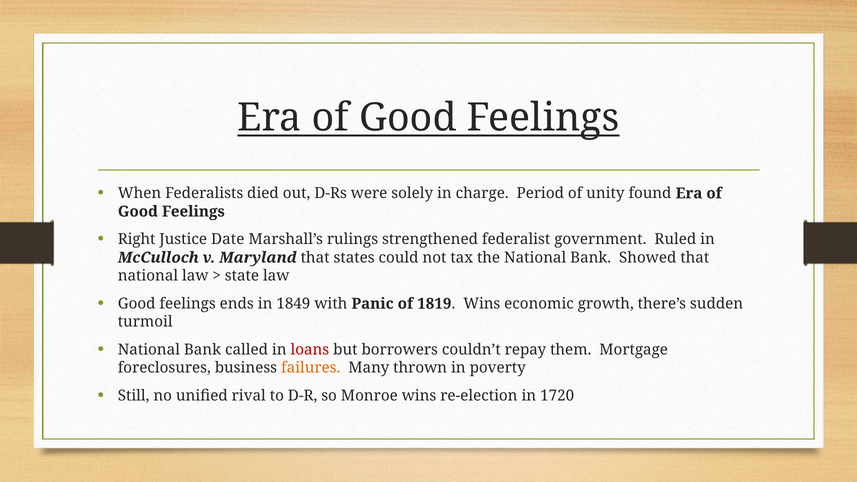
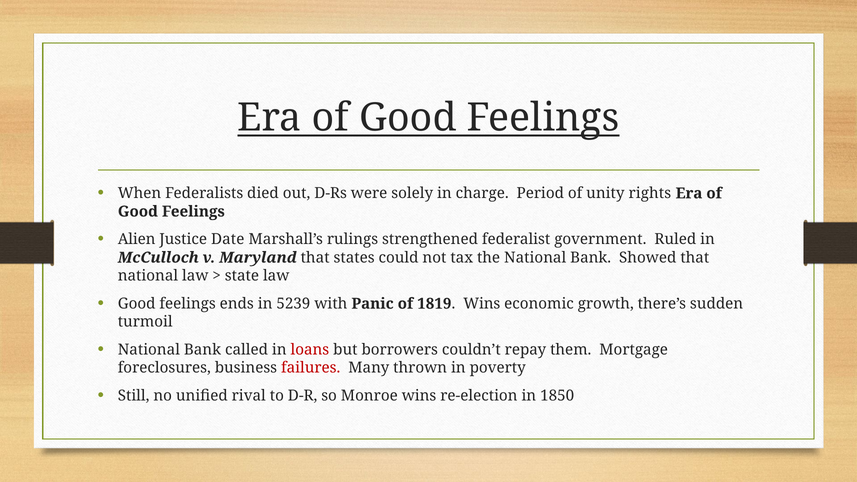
found: found -> rights (650, 193)
Right: Right -> Alien (137, 239)
1849: 1849 -> 5239 (293, 304)
failures colour: orange -> red (311, 368)
1720: 1720 -> 1850 (557, 396)
